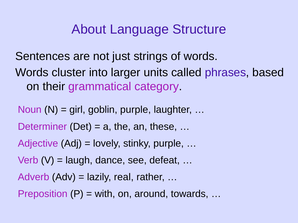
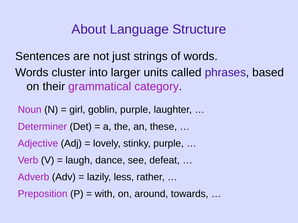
real: real -> less (124, 177)
